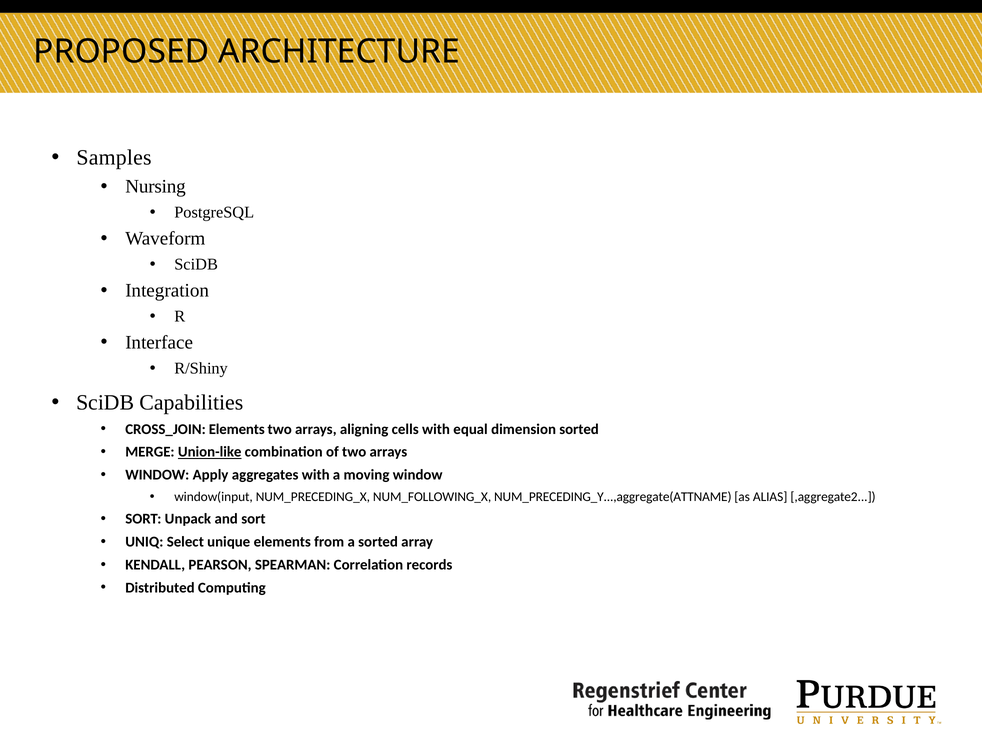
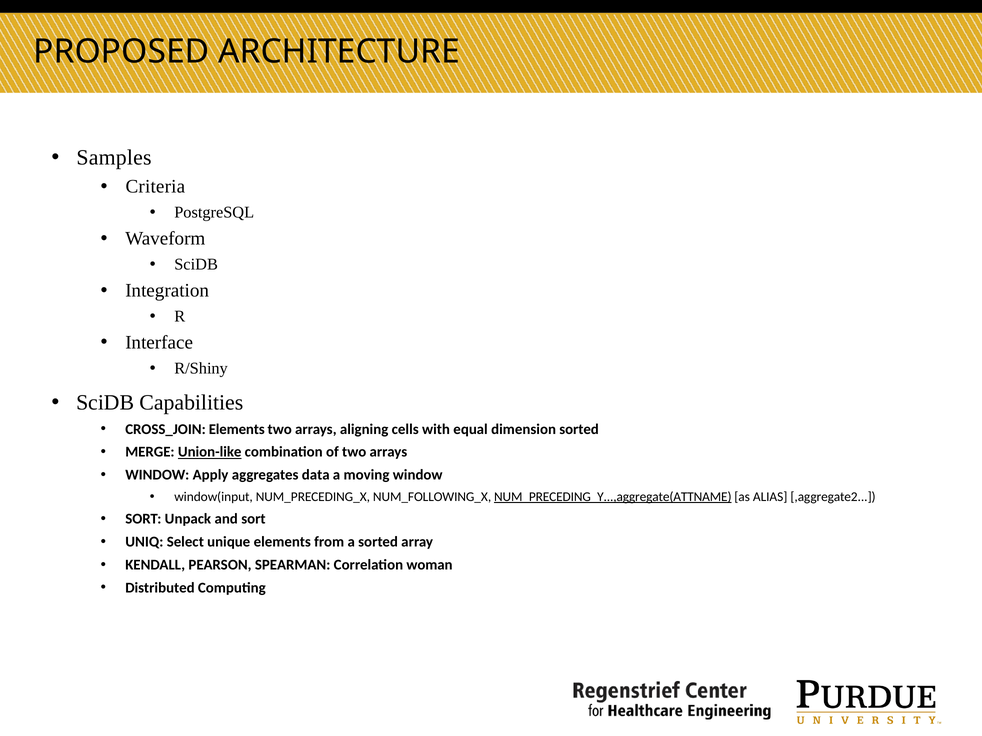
Nursing: Nursing -> Criteria (155, 187)
aggregates with: with -> data (316, 475)
NUM_PRECEDING_Y...,aggregate(ATTNAME underline: none -> present (613, 497)
records: records -> woman (429, 565)
